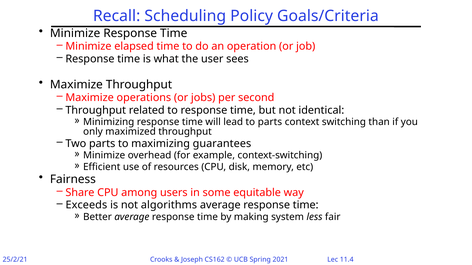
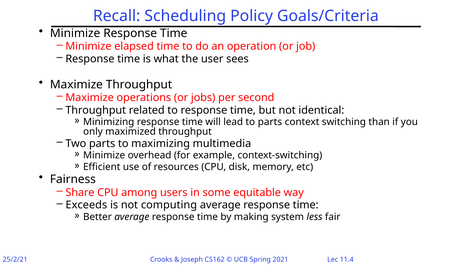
guarantees: guarantees -> multimedia (222, 144)
algorithms: algorithms -> computing (169, 205)
